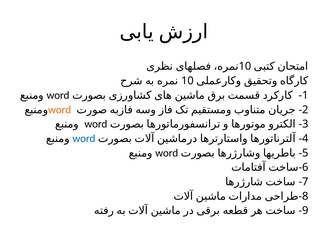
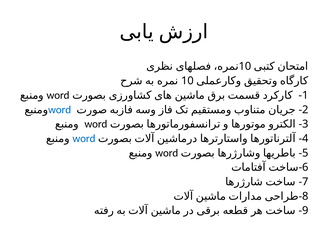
word colour: orange -> blue (60, 110)
